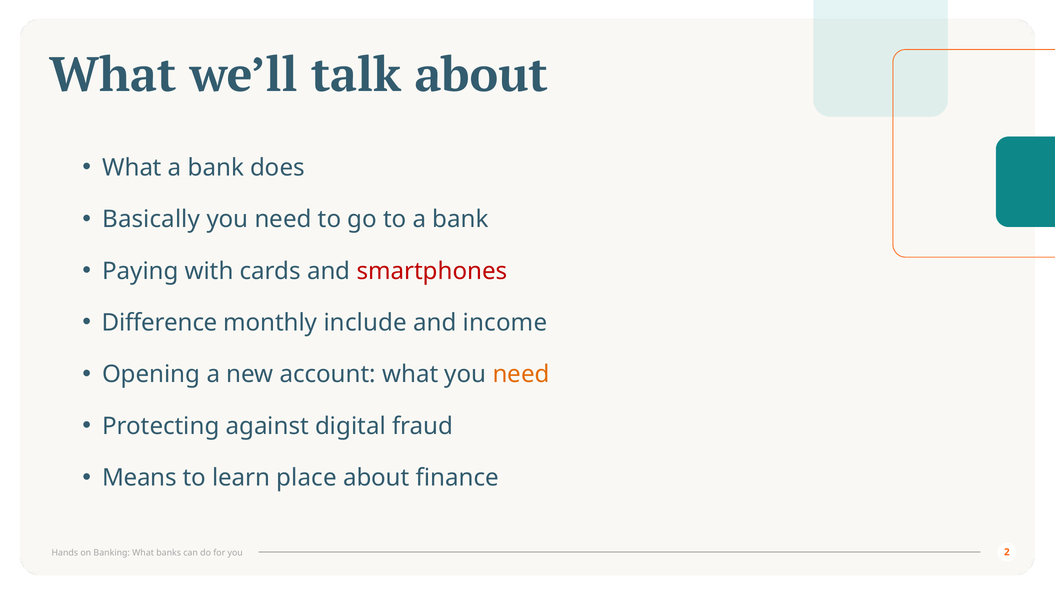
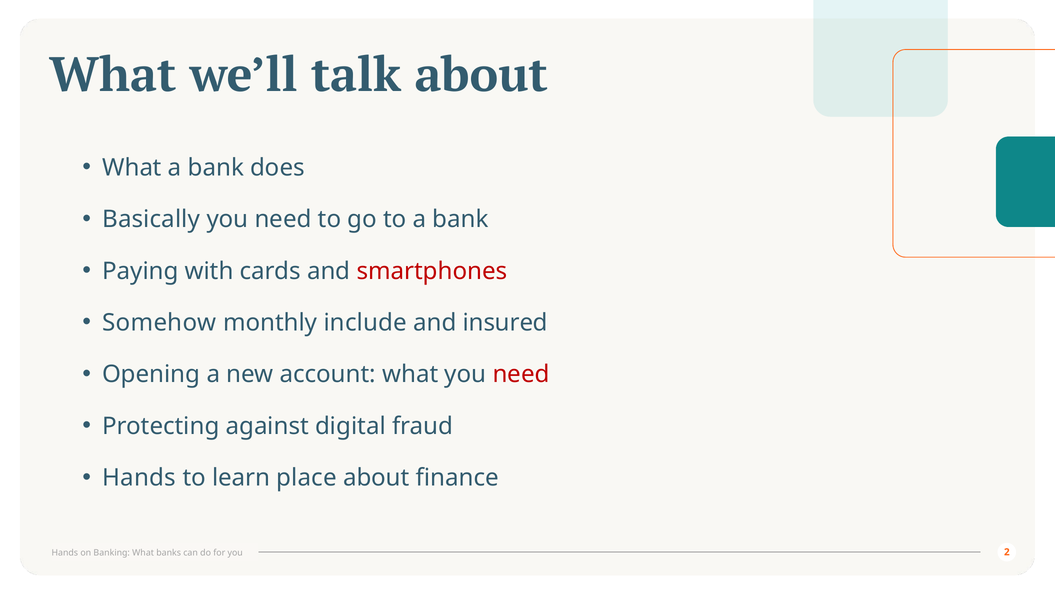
Difference: Difference -> Somehow (159, 322)
income: income -> insured (505, 322)
need colour: orange -> red (521, 374)
Means: Means -> Hands (139, 478)
